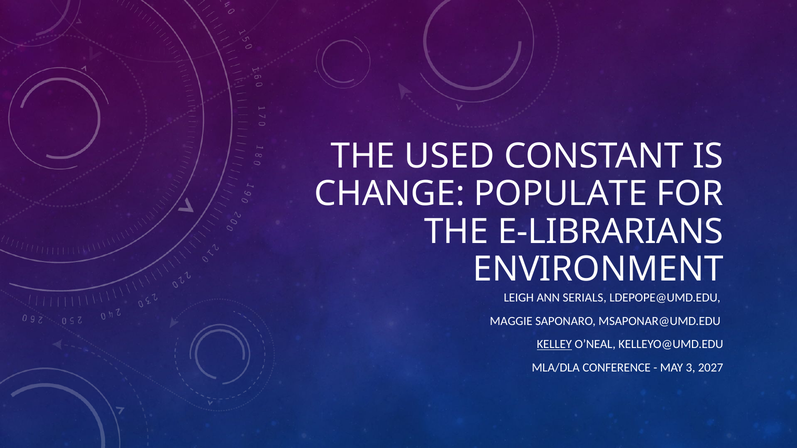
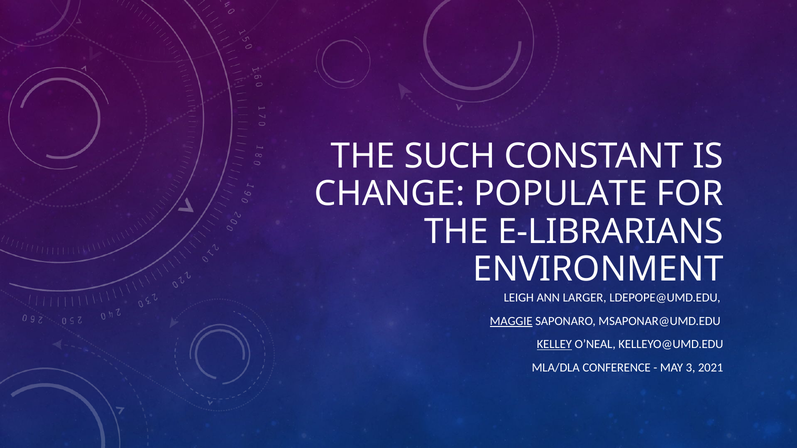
USED: USED -> SUCH (450, 156)
SERIALS: SERIALS -> LARGER (585, 298)
MAGGIE underline: none -> present (511, 321)
2027: 2027 -> 2021 (711, 368)
